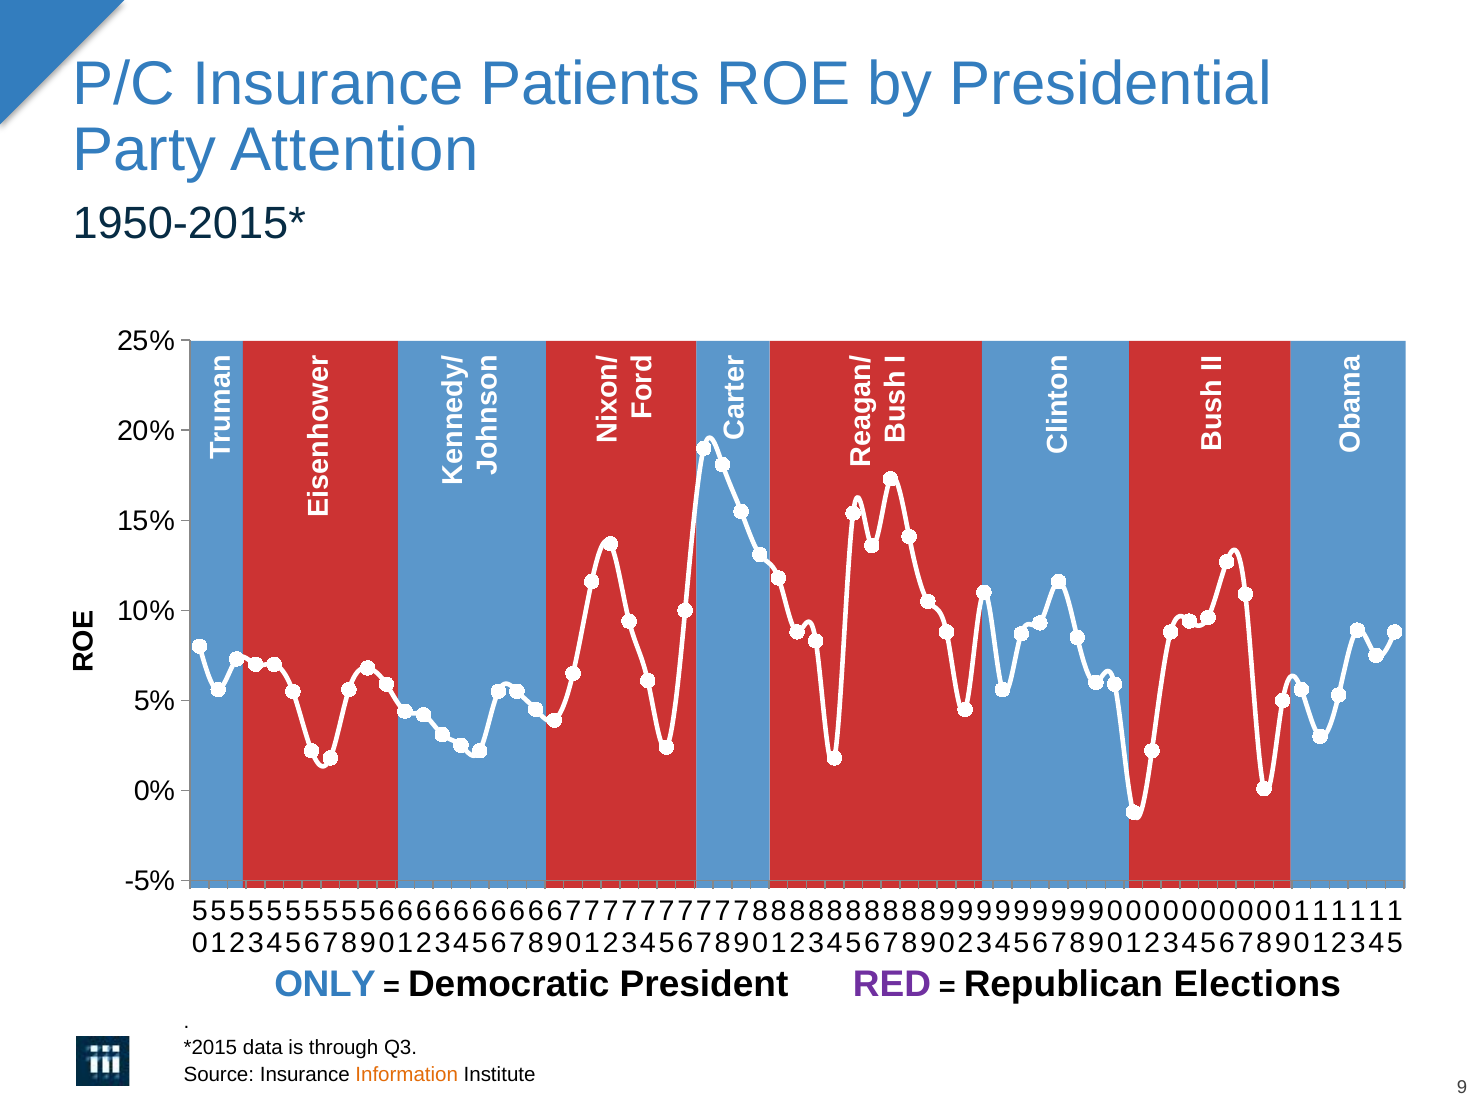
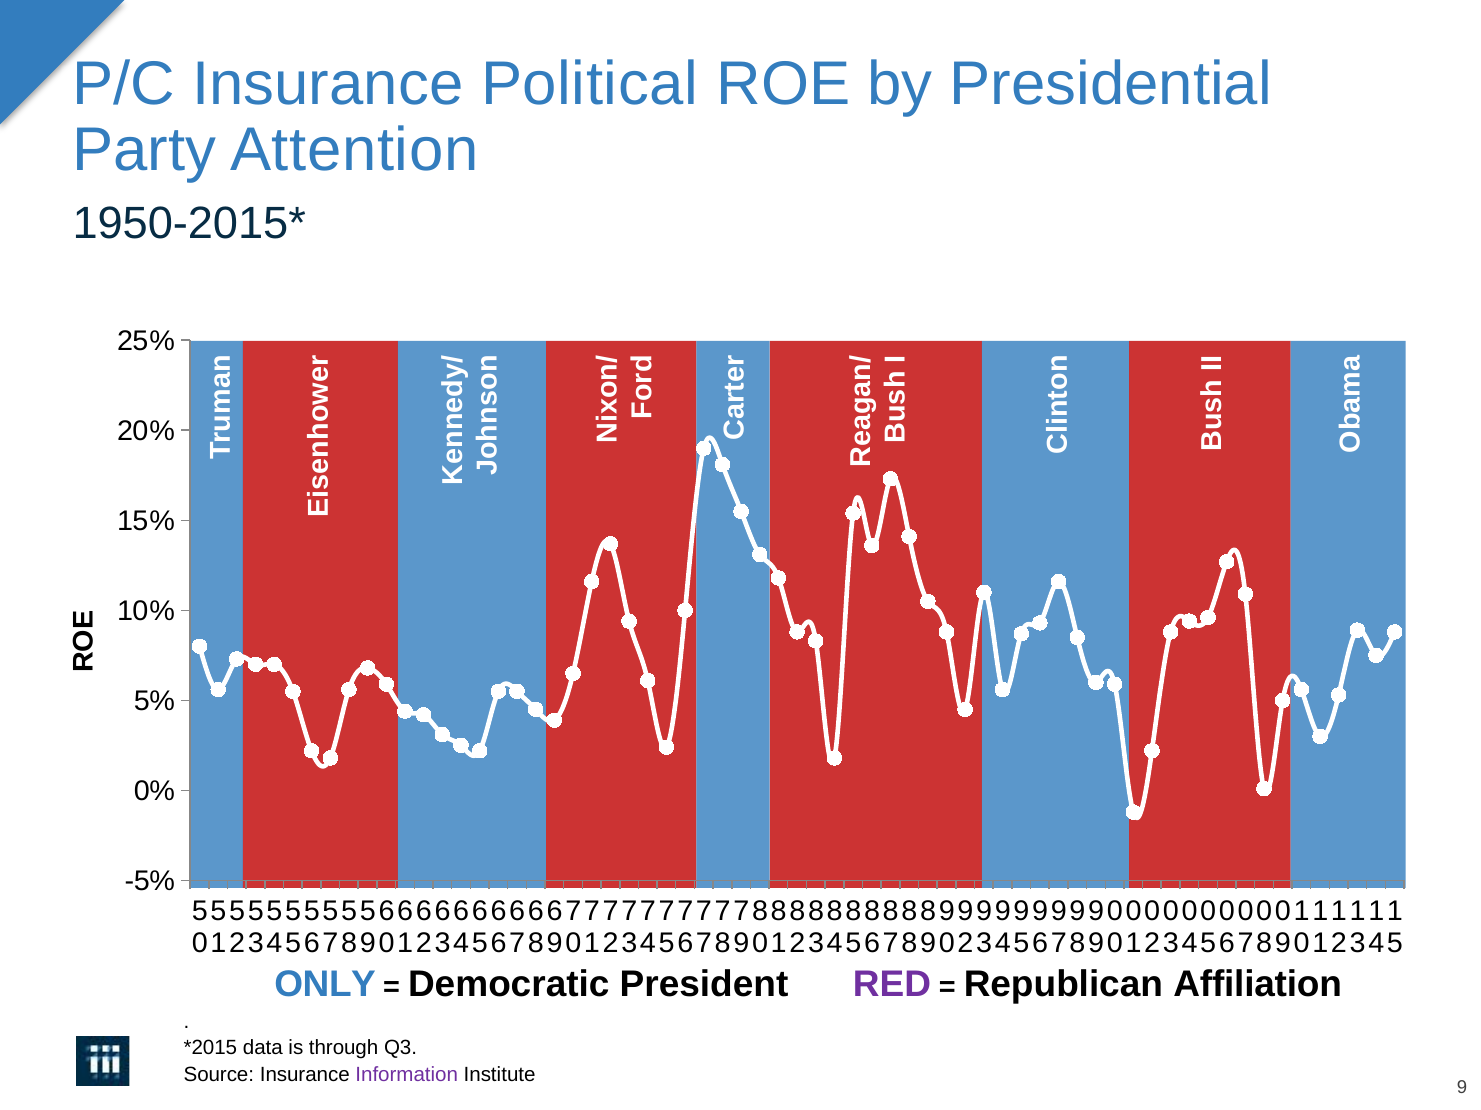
Patients: Patients -> Political (590, 84)
Elections: Elections -> Affiliation (1258, 985)
Information colour: orange -> purple (407, 1075)
